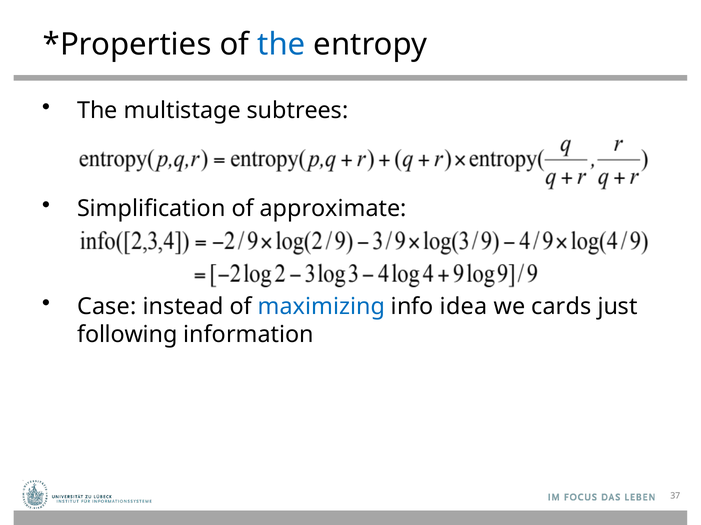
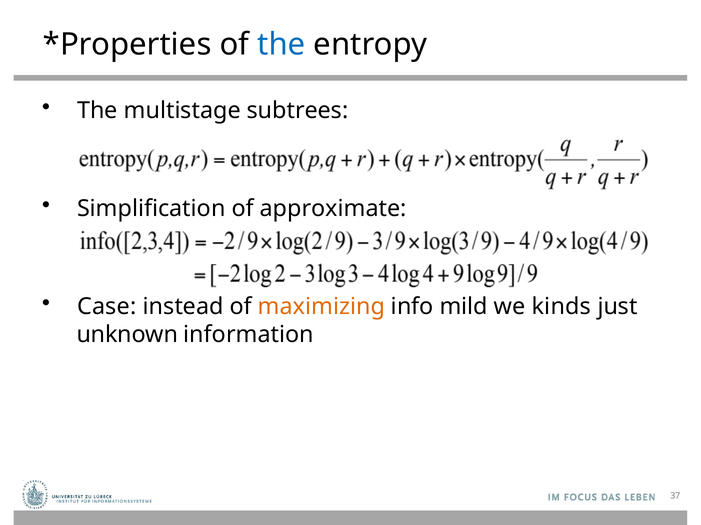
maximizing colour: blue -> orange (321, 307)
idea: idea -> mild (464, 307)
cards: cards -> kinds (561, 307)
following: following -> unknown (127, 335)
